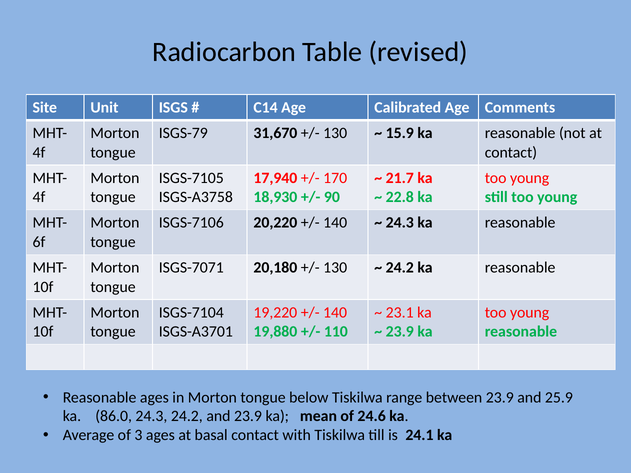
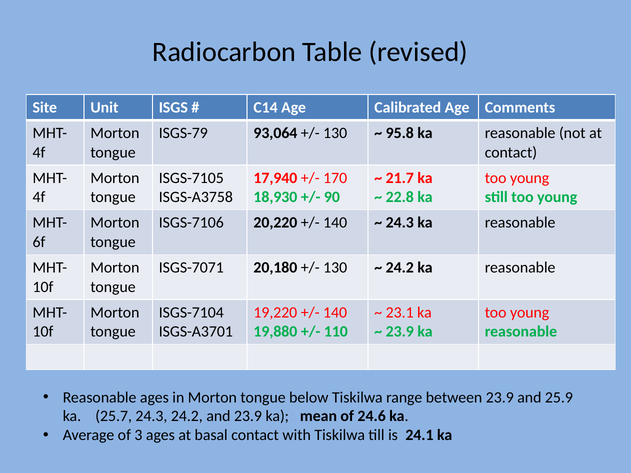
31,670: 31,670 -> 93,064 (275, 133)
15.9: 15.9 -> 95.8 (400, 133)
86.0: 86.0 -> 25.7 (114, 416)
